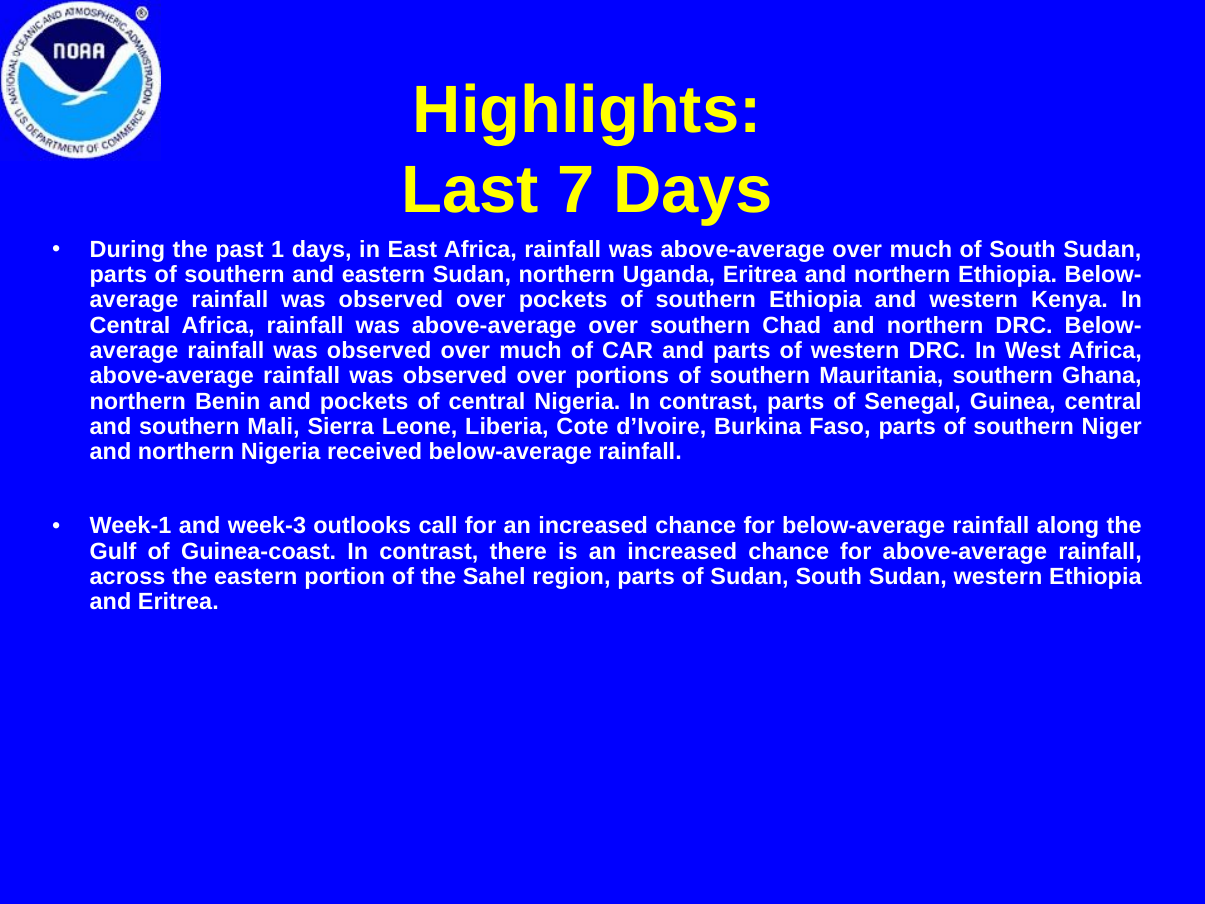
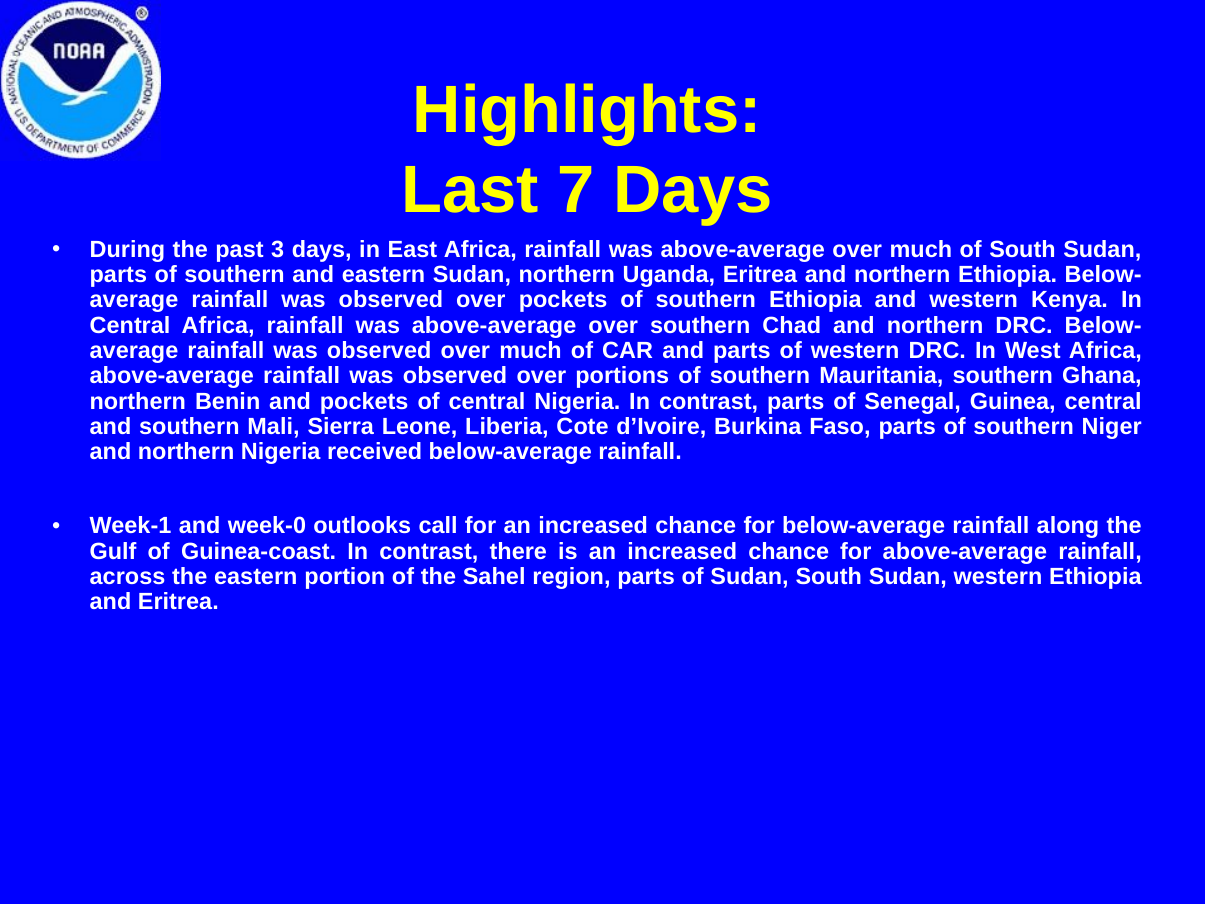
1: 1 -> 3 (278, 249)
week-3: week-3 -> week-0 (267, 526)
